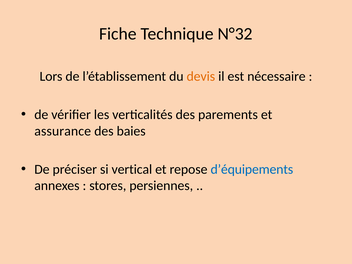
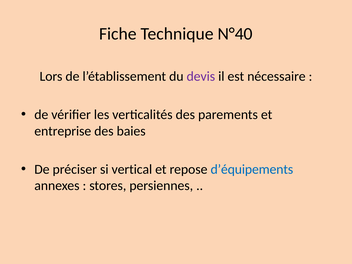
N°32: N°32 -> N°40 (235, 34)
devis colour: orange -> purple (201, 76)
assurance: assurance -> entreprise (63, 131)
